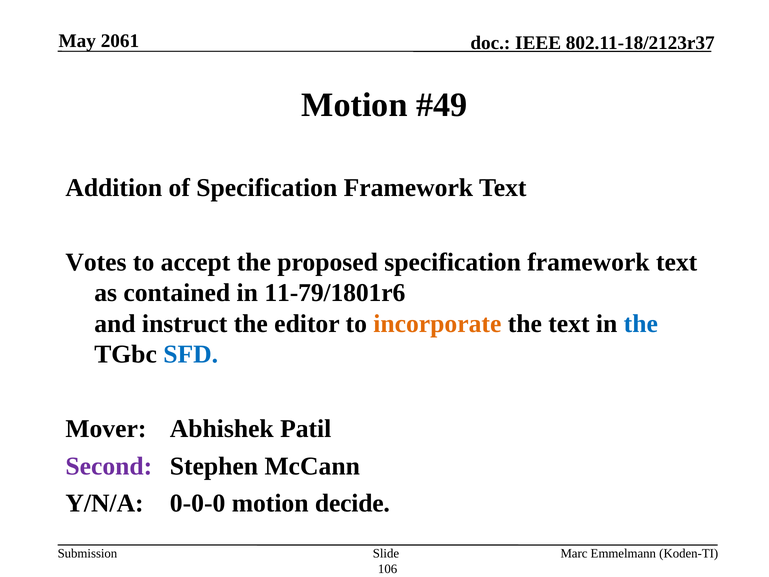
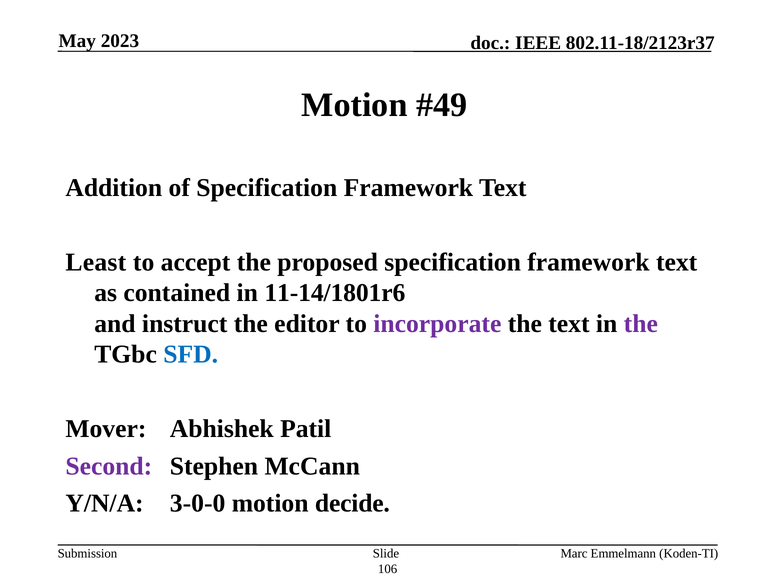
2061: 2061 -> 2023 (120, 41)
Votes: Votes -> Least (96, 262)
11-79/1801r6: 11-79/1801r6 -> 11-14/1801r6 (335, 293)
incorporate colour: orange -> purple (437, 324)
the colour: blue -> purple (641, 324)
0-0-0: 0-0-0 -> 3-0-0 (198, 503)
